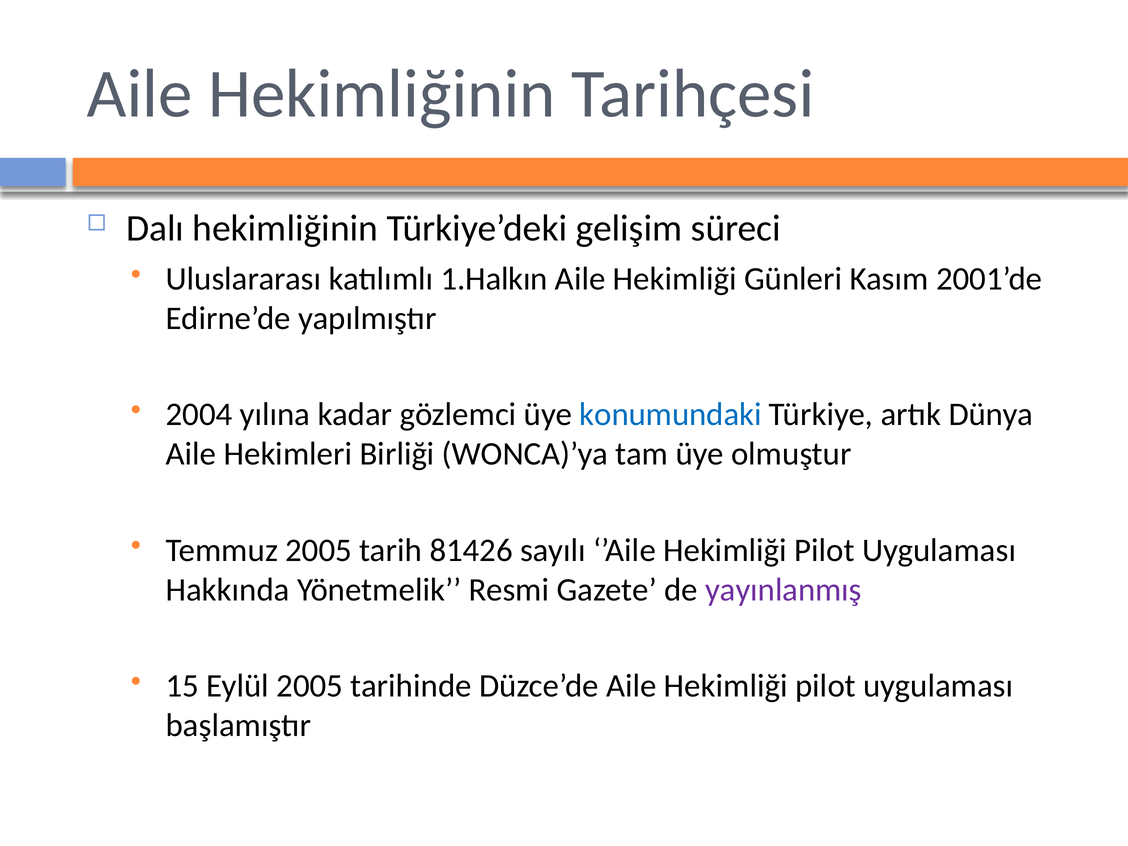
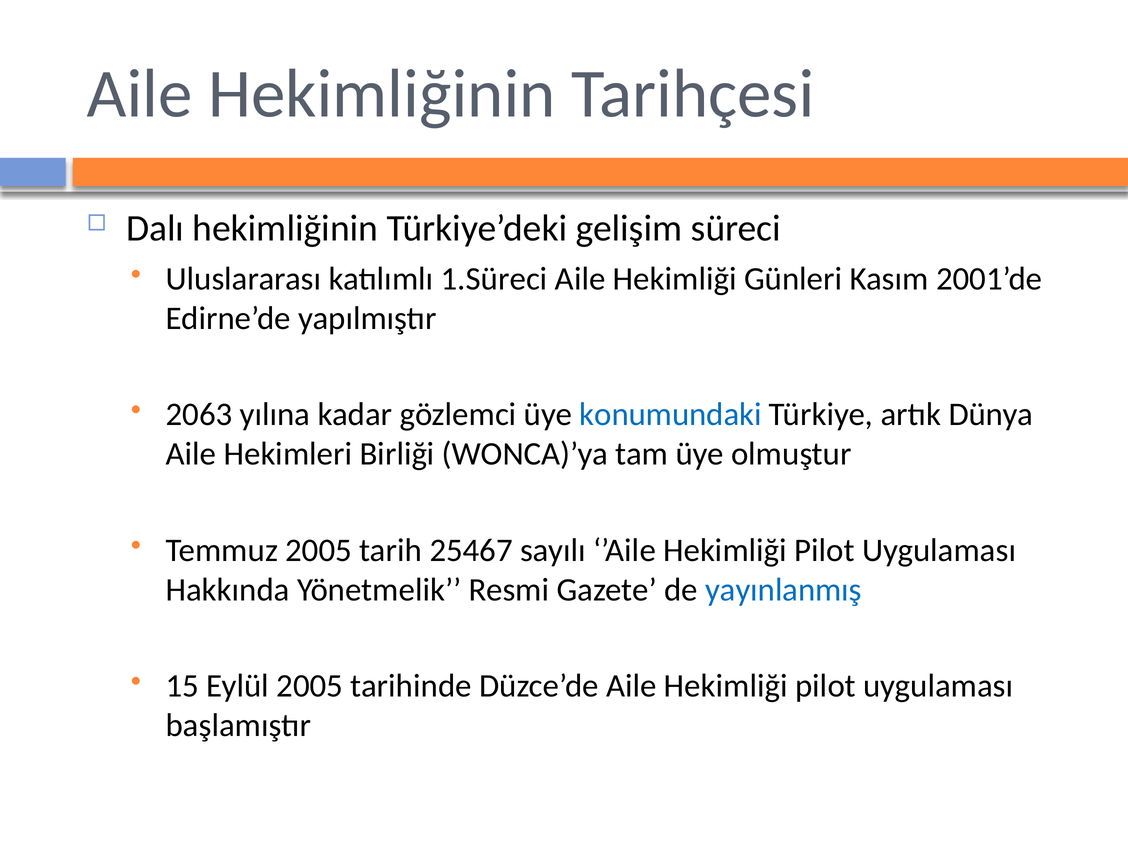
1.Halkın: 1.Halkın -> 1.Süreci (494, 279)
2004: 2004 -> 2063 (199, 414)
81426: 81426 -> 25467 (471, 550)
yayınlanmış colour: purple -> blue (783, 590)
